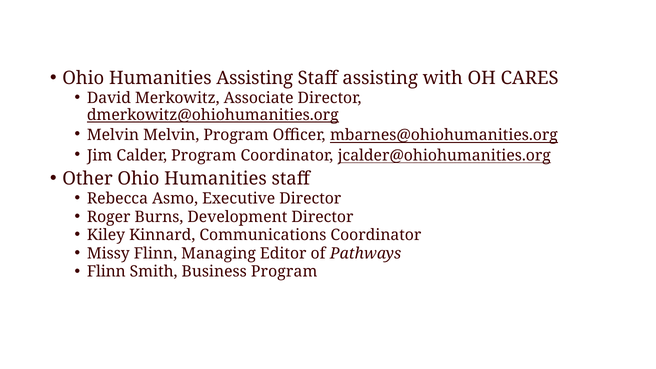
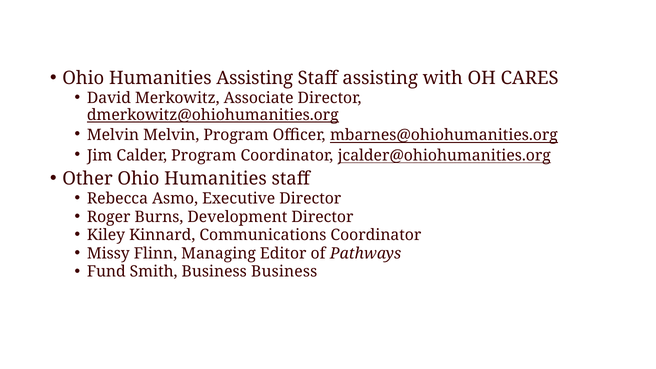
Flinn: Flinn -> Fund (106, 272)
Business Program: Program -> Business (284, 272)
